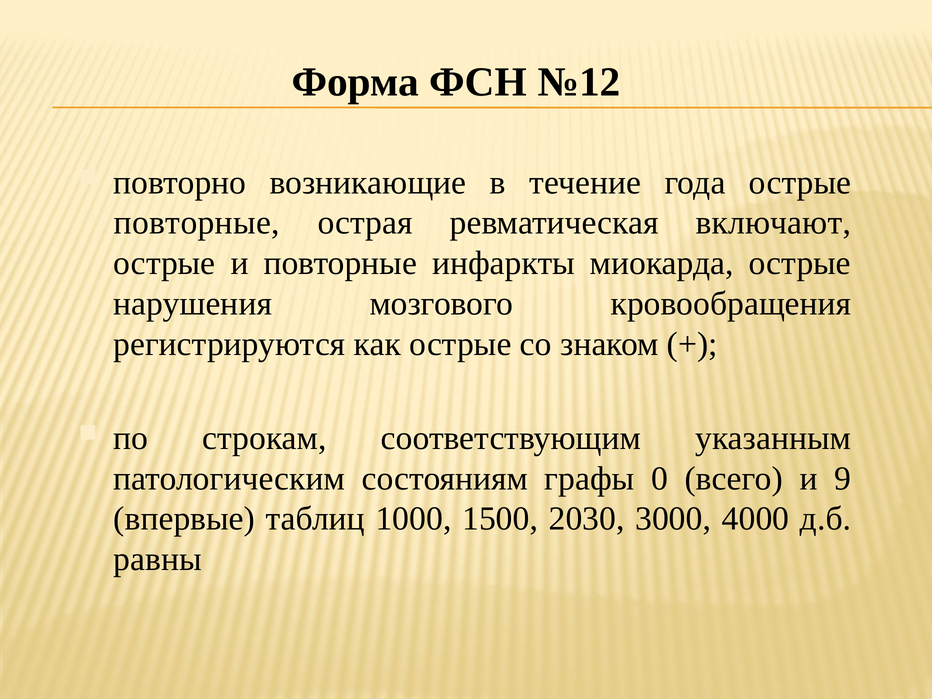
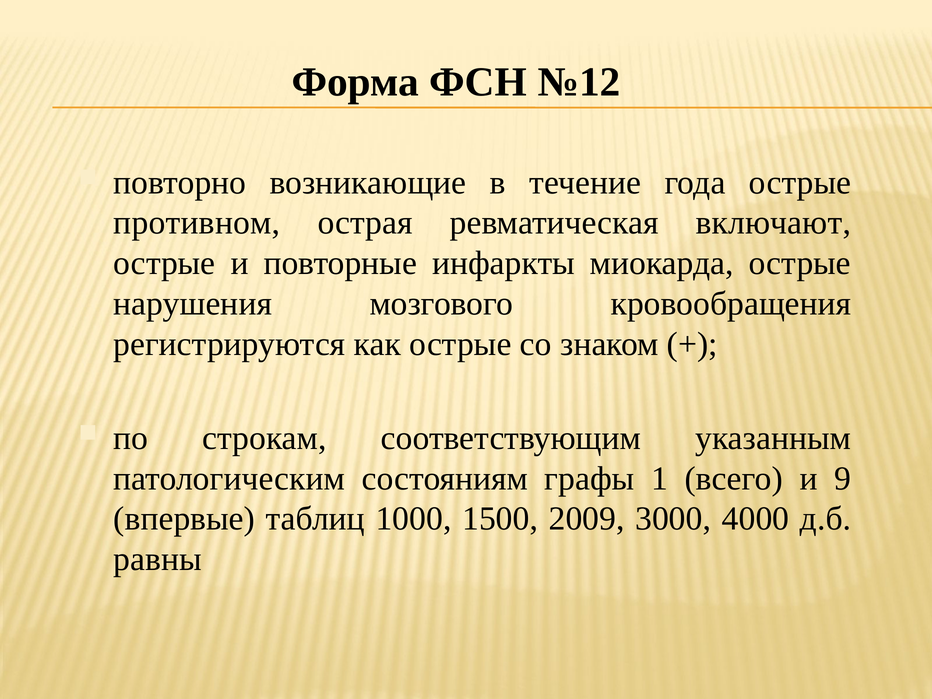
повторные: повторные -> противном (197, 223)
0: 0 -> 1 (660, 478)
2030: 2030 -> 2009 (587, 519)
